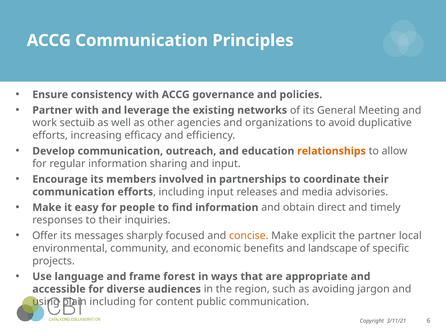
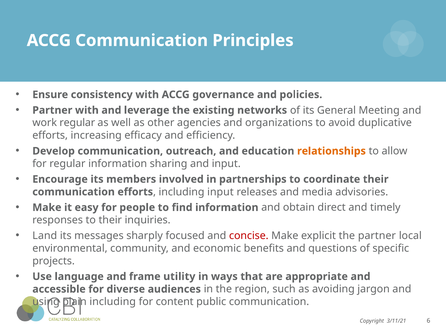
work sectuib: sectuib -> regular (77, 123)
Offer: Offer -> Land (45, 236)
concise colour: orange -> red (249, 236)
landscape: landscape -> questions (333, 249)
forest: forest -> utility (179, 277)
